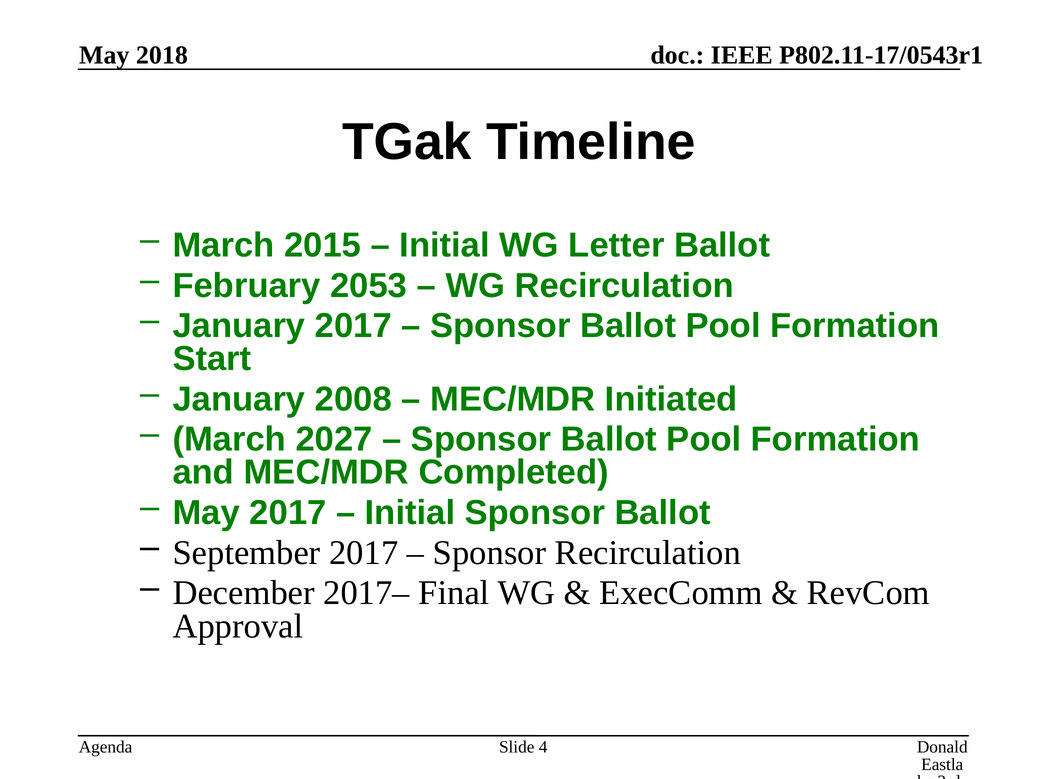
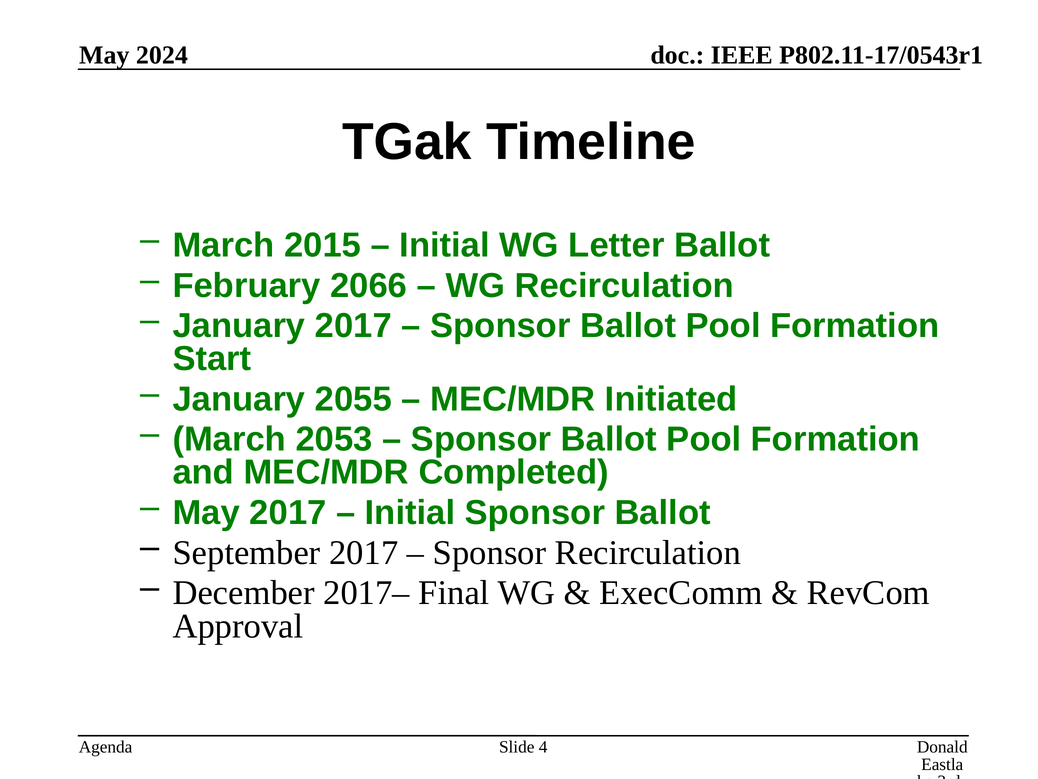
2018: 2018 -> 2024 (162, 55)
2053: 2053 -> 2066 (369, 285)
2008: 2008 -> 2055 (353, 399)
2027: 2027 -> 2053 (334, 439)
